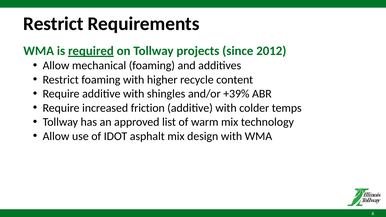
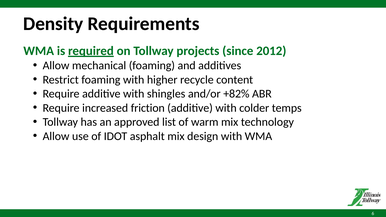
Restrict: Restrict -> Density (53, 24)
+39%: +39% -> +82% (236, 94)
